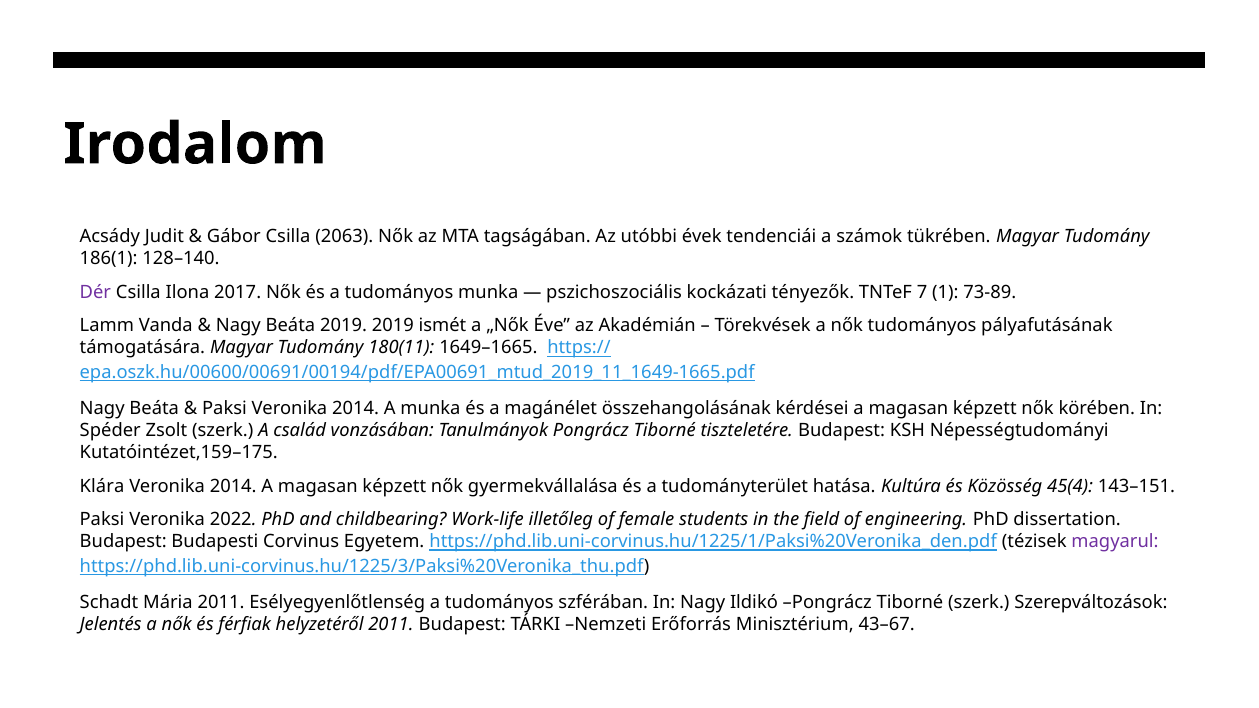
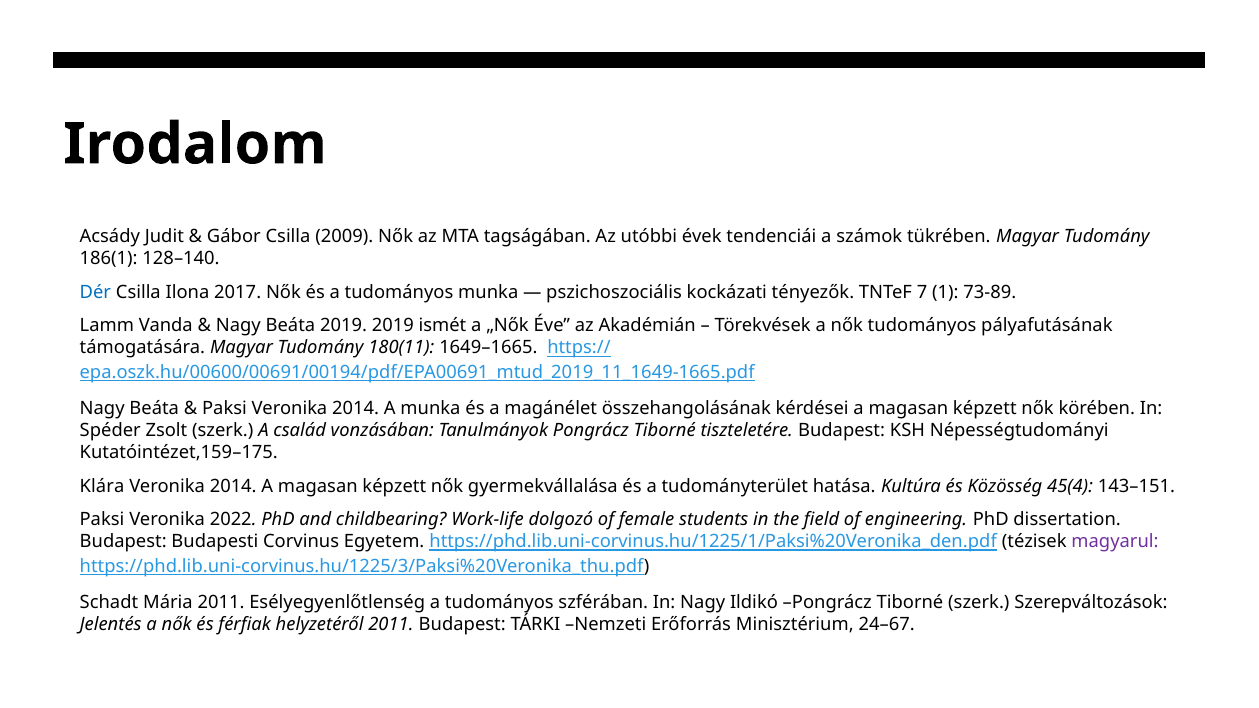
2063: 2063 -> 2009 (344, 237)
Dér colour: purple -> blue (95, 292)
illetőleg: illetőleg -> dolgozó (561, 520)
43–67: 43–67 -> 24–67 (887, 625)
